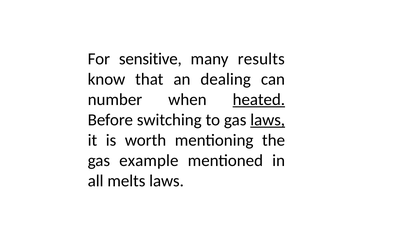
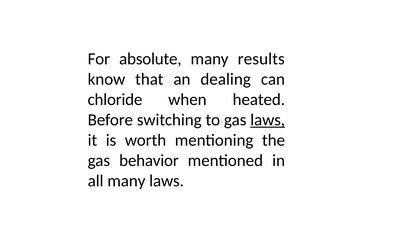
sensitive: sensitive -> absolute (150, 59)
number: number -> chloride (115, 100)
heated underline: present -> none (259, 100)
example: example -> behavior (149, 161)
all melts: melts -> many (126, 181)
